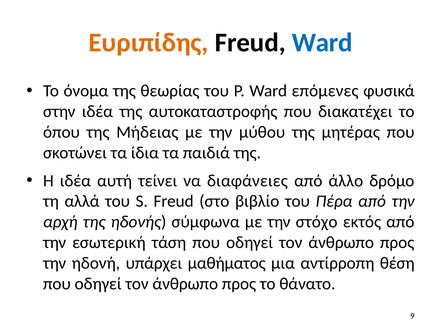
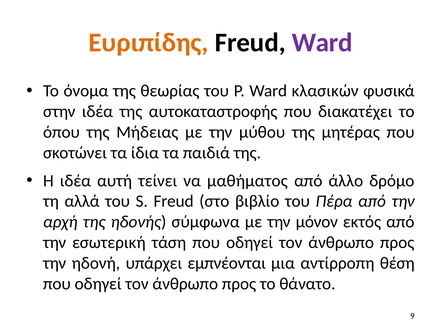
Ward colour: blue -> purple (322, 43)
επόμενες: επόμενες -> κλασικών (325, 91)
διαφάνειες: διαφάνειες -> μαθήματος (247, 181)
στόχο: στόχο -> μόνον (317, 222)
μαθήματος: μαθήματος -> εμπνέονται (227, 263)
